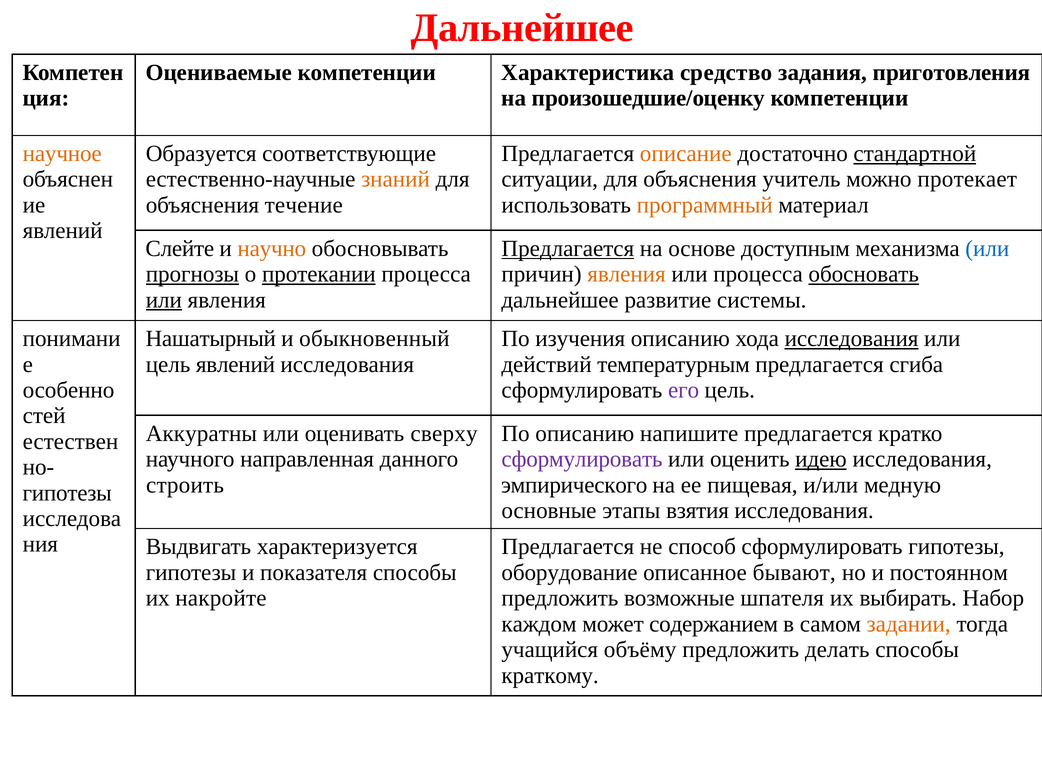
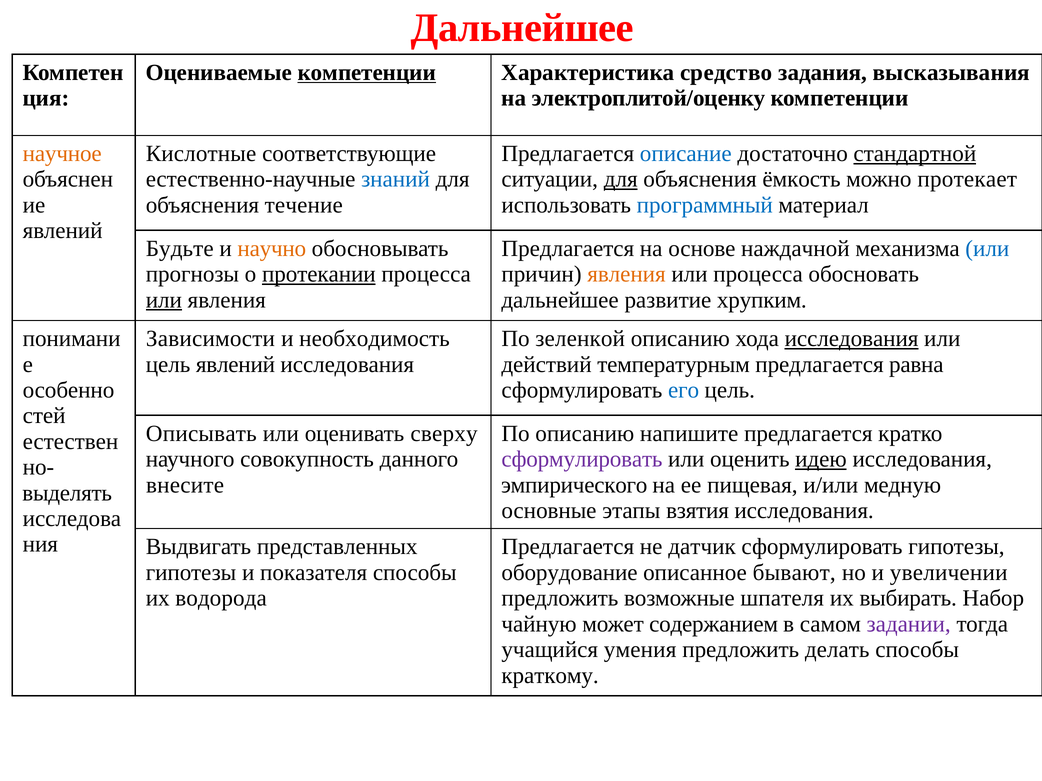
компетенции underline: none -> present (367, 73)
приготовления: приготовления -> высказывания (951, 73)
произошедшие/оценку: произошедшие/оценку -> электроплитой/оценку (649, 98)
Образуется: Образуется -> Кислотные (201, 154)
описание colour: orange -> blue (686, 154)
знаний colour: orange -> blue (396, 179)
для underline: none -> present (621, 179)
учитель: учитель -> ёмкость (801, 179)
программный colour: orange -> blue (705, 205)
Слейте: Слейте -> Будьте (180, 249)
Предлагается underline: present -> none (568, 249)
доступным: доступным -> наждачной (795, 249)
прогнозы underline: present -> none (192, 274)
обосновать underline: present -> none (864, 274)
системы: системы -> хрупким (762, 300)
Нашатырный: Нашатырный -> Зависимости (210, 339)
обыкновенный: обыкновенный -> необходимость (374, 339)
изучения: изучения -> зеленкой (580, 339)
сгиба: сгиба -> равна (916, 365)
его colour: purple -> blue (684, 390)
Аккуратны: Аккуратны -> Описывать (201, 434)
направленная: направленная -> совокупность (307, 460)
строить: строить -> внесите (185, 485)
гипотезы: гипотезы -> выделять (67, 493)
характеризуется: характеризуется -> представленных (337, 547)
способ: способ -> датчик (702, 547)
постоянном: постоянном -> увеличении (949, 573)
накройте: накройте -> водорода (221, 599)
каждом: каждом -> чайную (539, 624)
задании colour: orange -> purple (909, 624)
объёму: объёму -> умения (640, 650)
